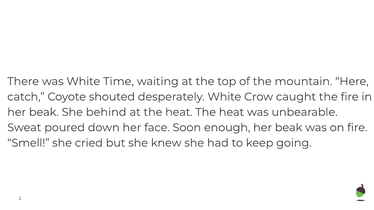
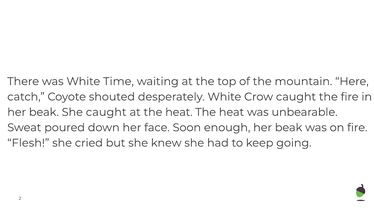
She behind: behind -> caught (106, 112)
Smell: Smell -> Flesh (28, 143)
